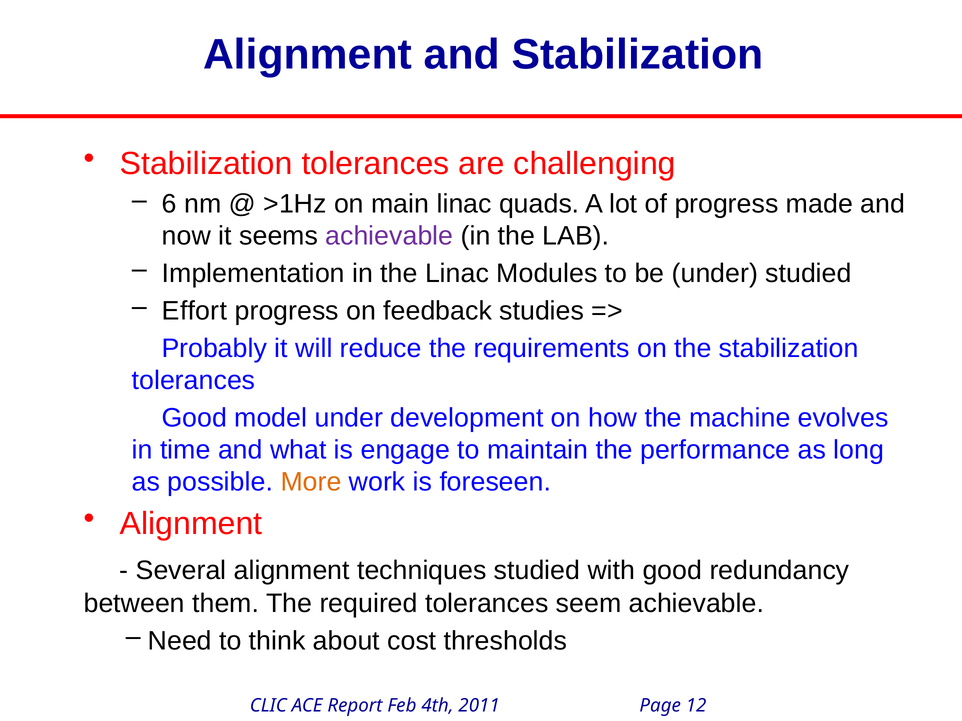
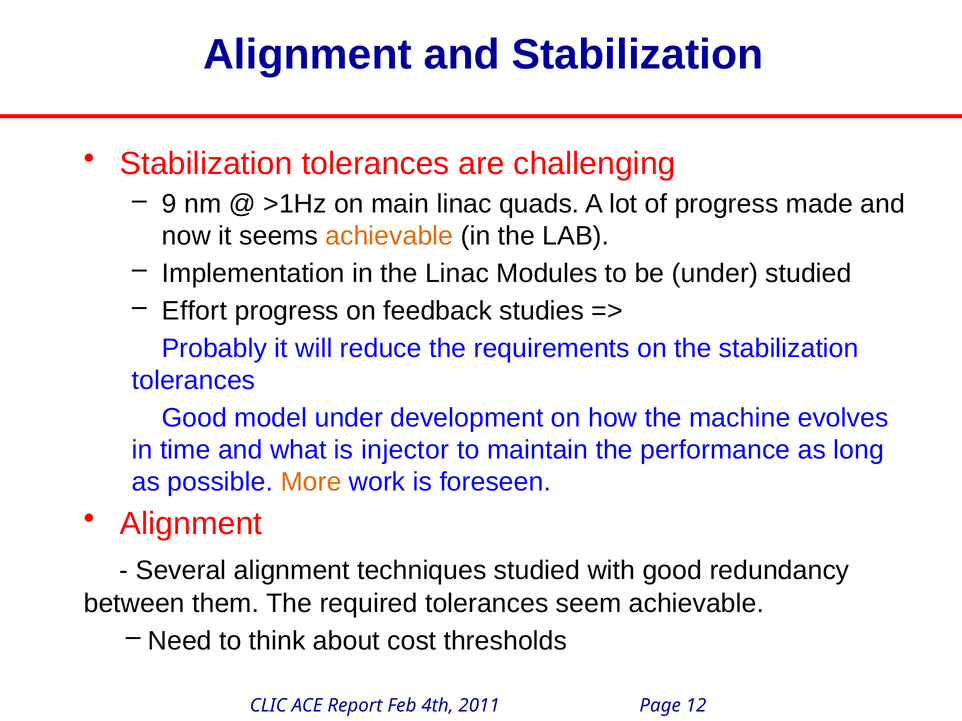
6: 6 -> 9 (169, 204)
achievable colour: purple -> orange (389, 236)
engage: engage -> injector (405, 450)
